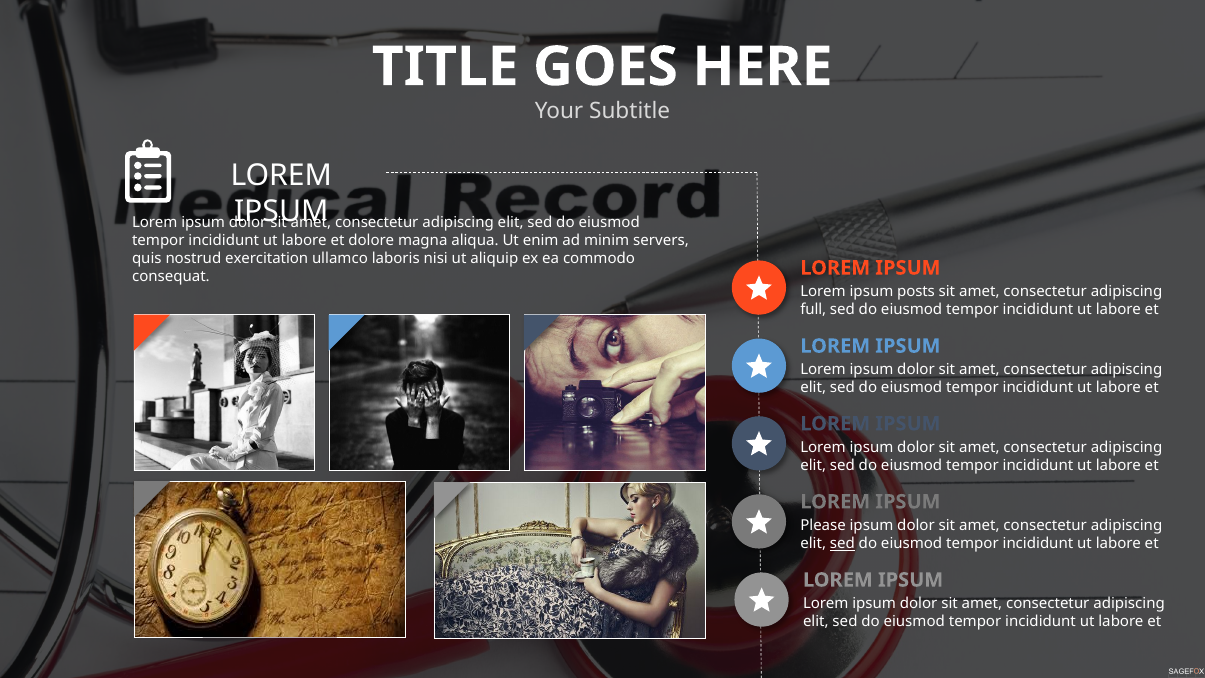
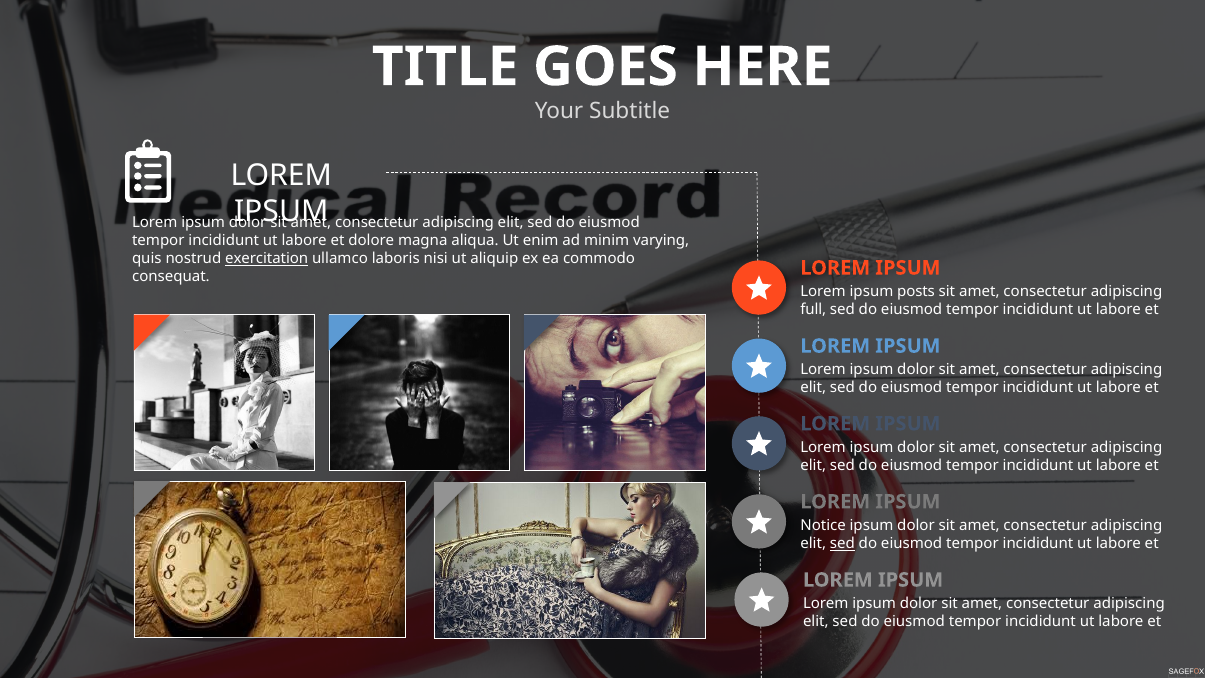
servers: servers -> varying (661, 240)
exercitation underline: none -> present (267, 258)
Please: Please -> Notice (823, 525)
